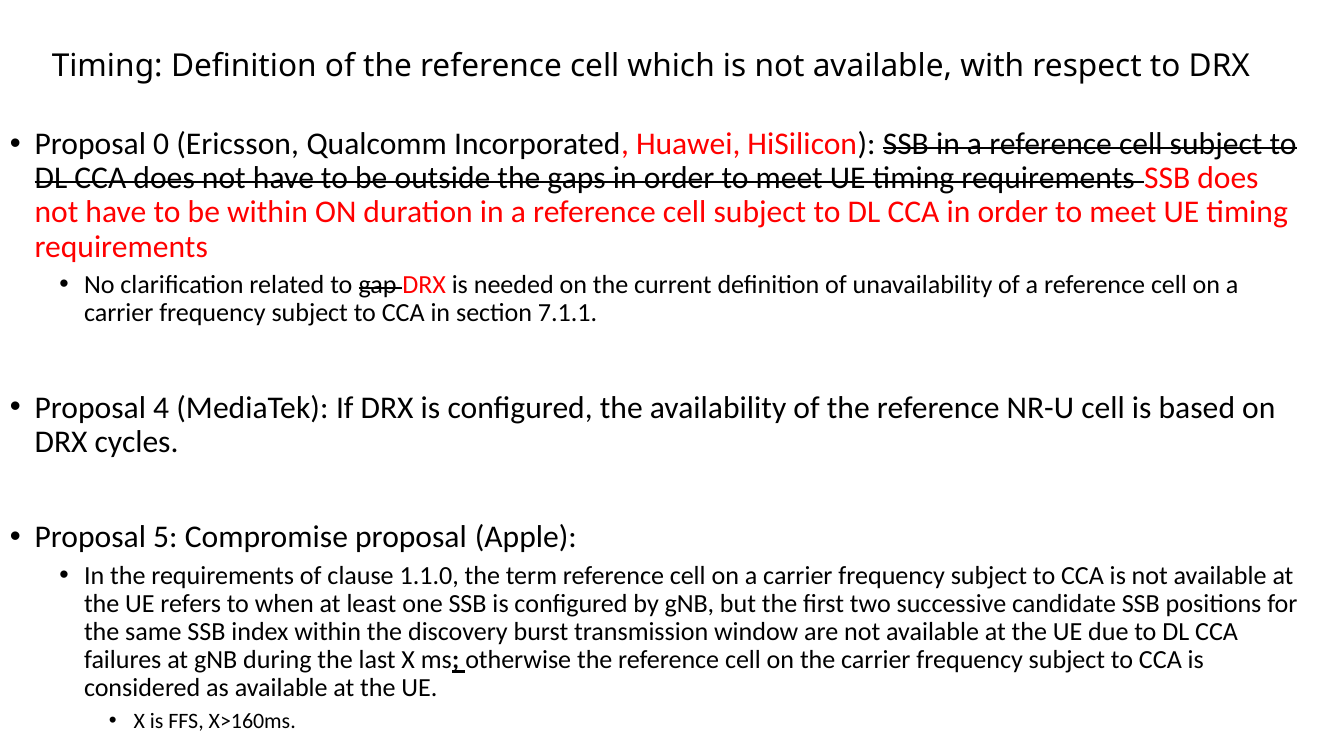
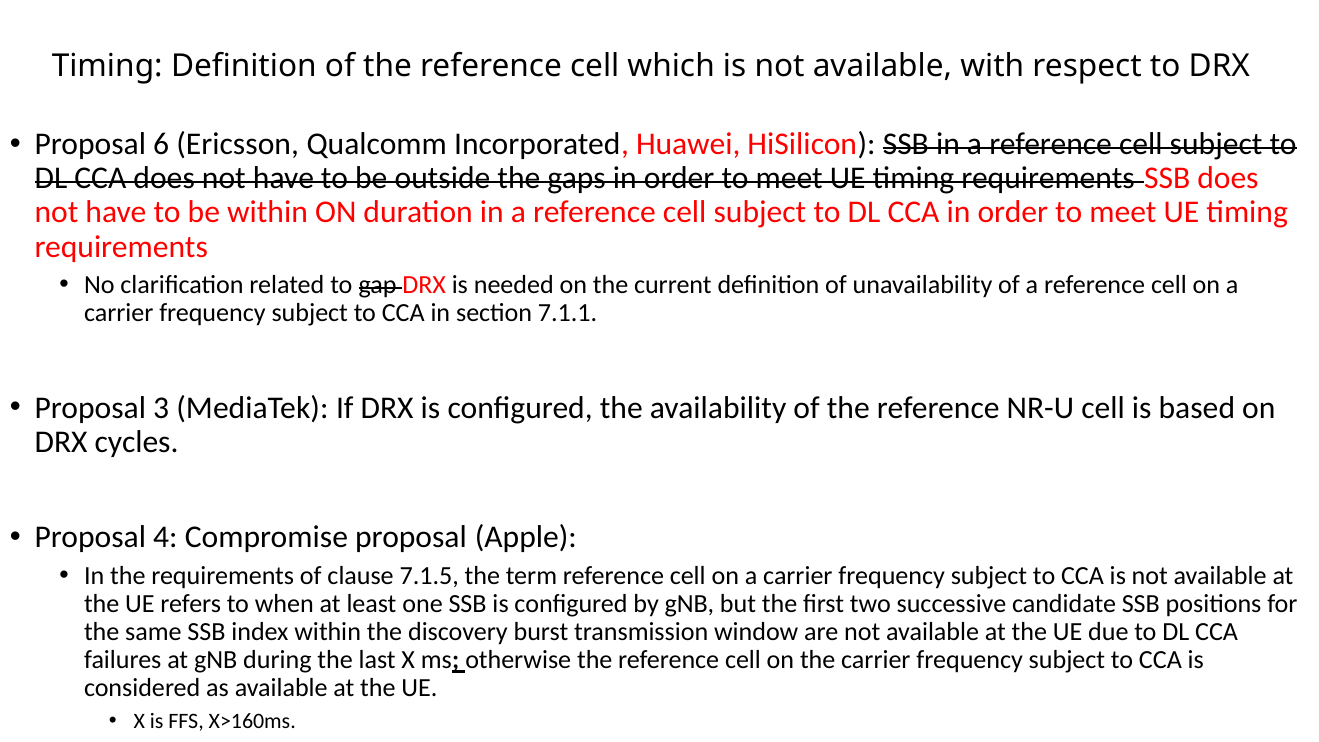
0: 0 -> 6 (161, 144)
4: 4 -> 3 (161, 408)
5: 5 -> 4 (165, 537)
1.1.0: 1.1.0 -> 7.1.5 (429, 576)
